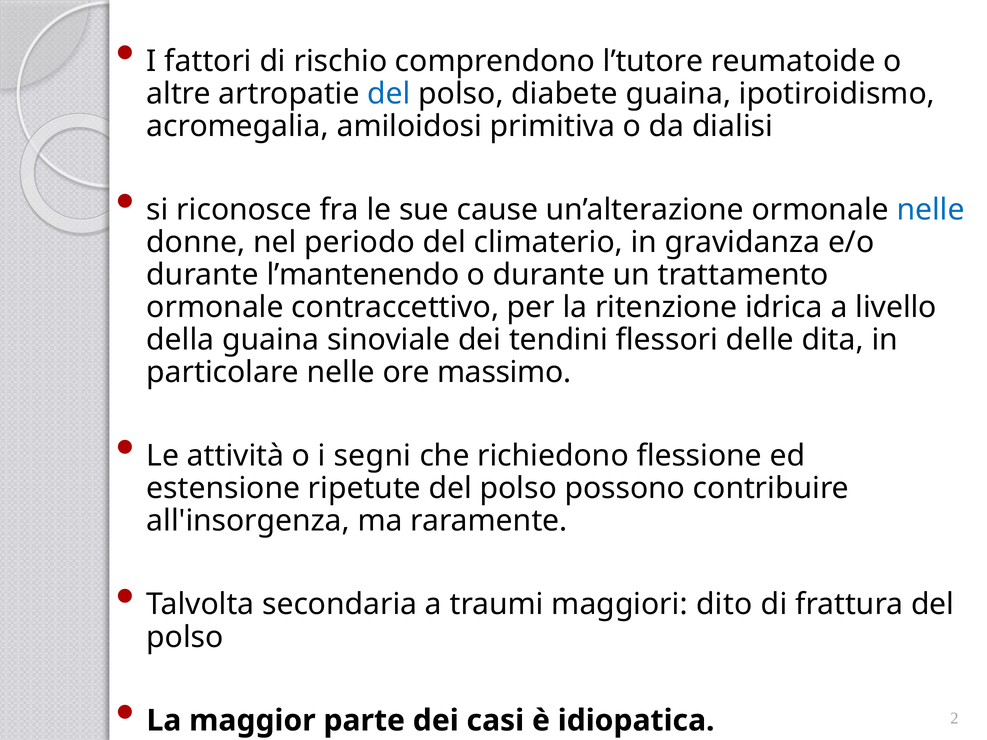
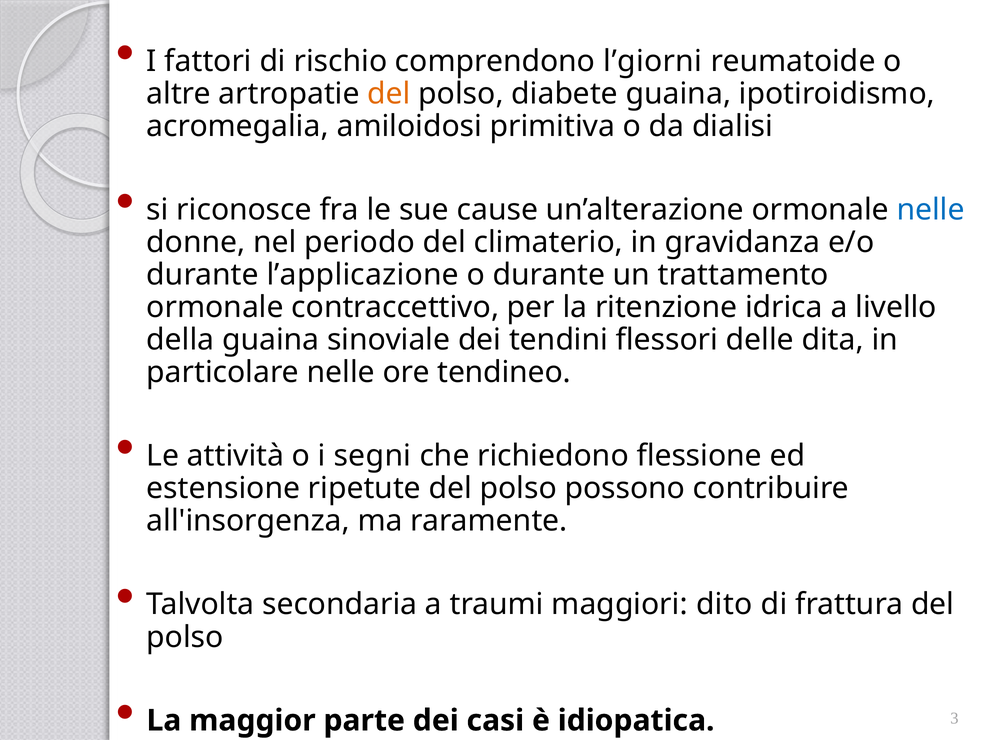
l’tutore: l’tutore -> l’giorni (653, 61)
del colour: blue -> orange (389, 94)
l’mantenendo: l’mantenendo -> l’applicazione (363, 275)
massimo: massimo -> tendineo (504, 373)
2: 2 -> 3 (954, 718)
